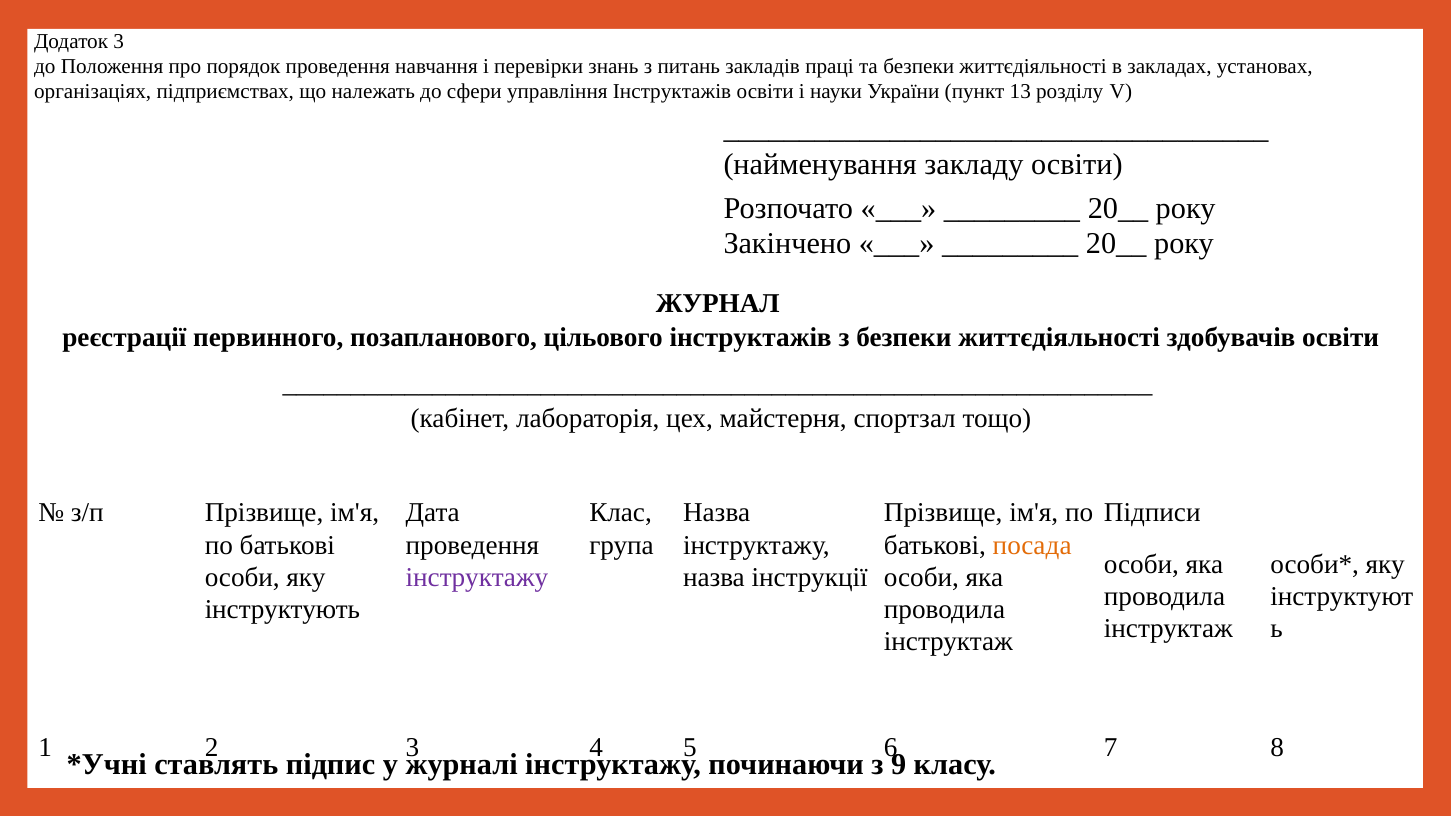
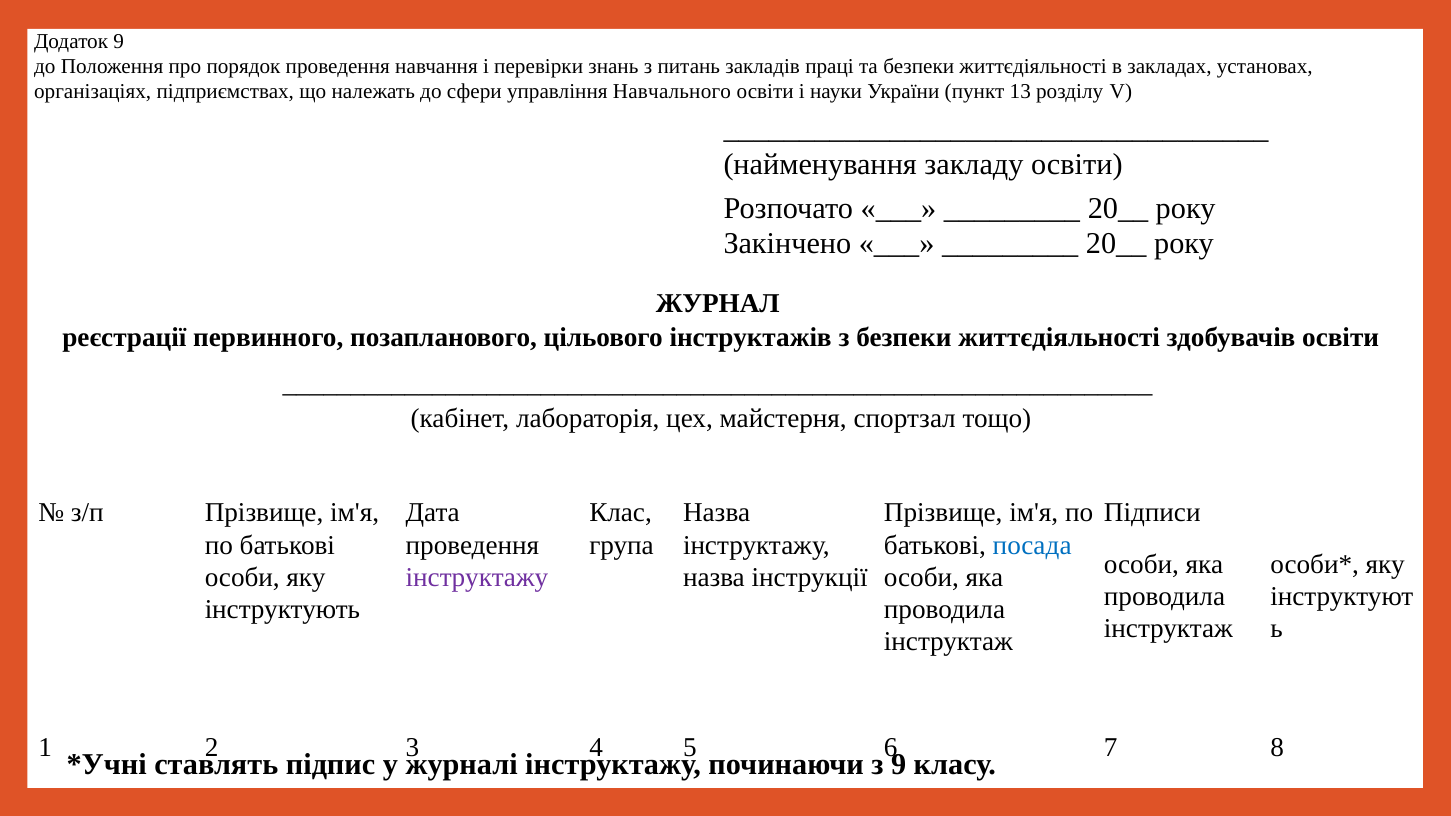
Додаток 3: 3 -> 9 (119, 41)
управління Інструктажів: Інструктажів -> Навчального (672, 92)
посада colour: orange -> blue (1032, 545)
